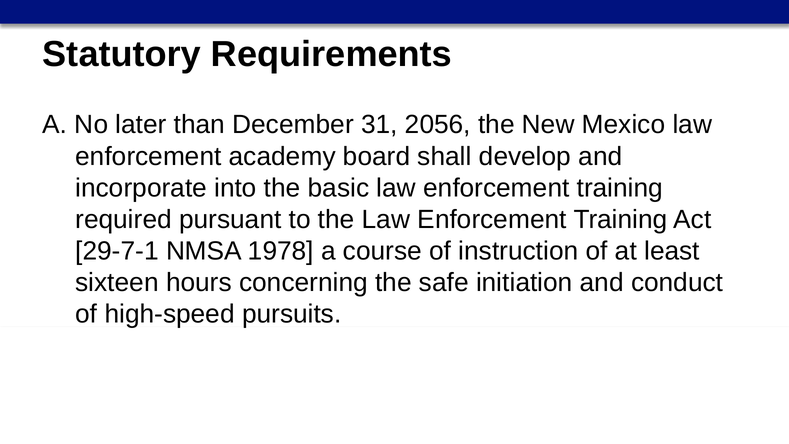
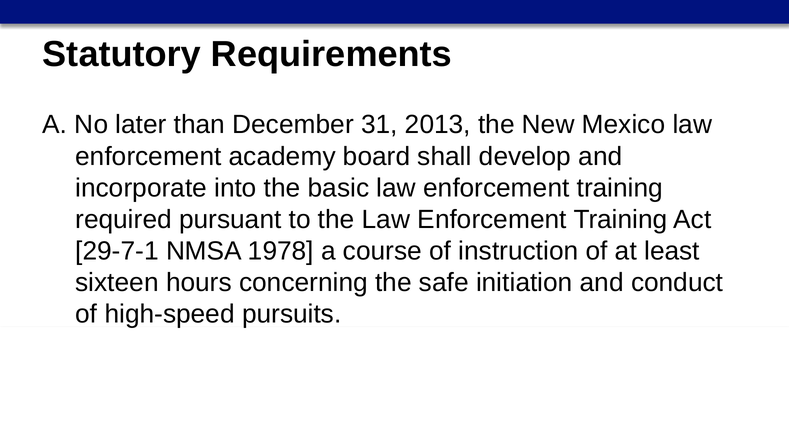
2056: 2056 -> 2013 (438, 125)
